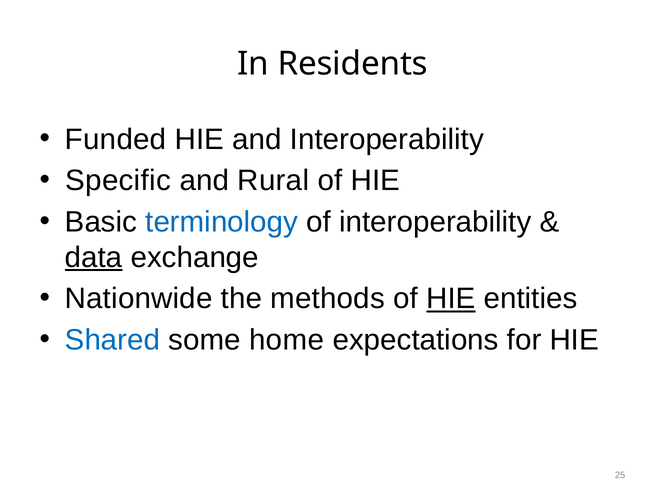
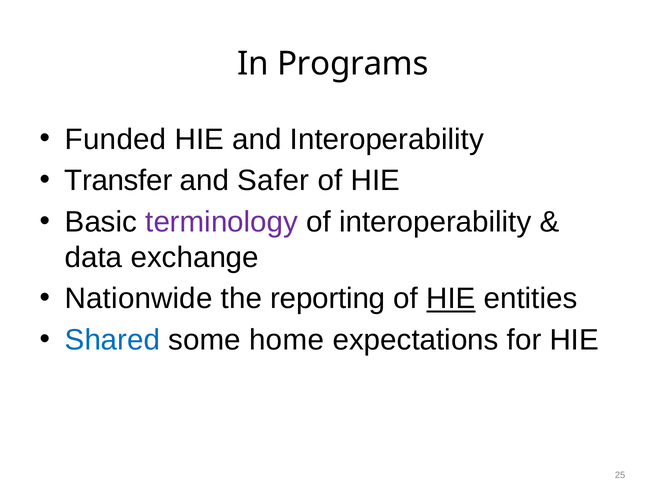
Residents: Residents -> Programs (353, 64)
Specific: Specific -> Transfer (118, 181)
Rural: Rural -> Safer (273, 181)
terminology colour: blue -> purple (222, 222)
data underline: present -> none (94, 258)
methods: methods -> reporting (328, 299)
